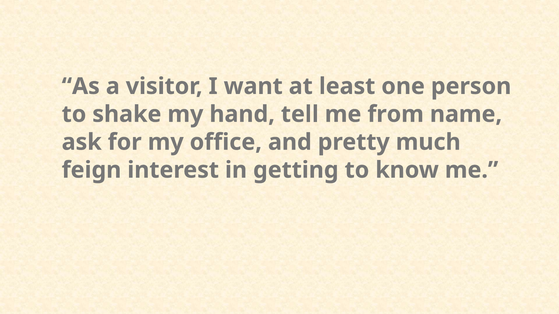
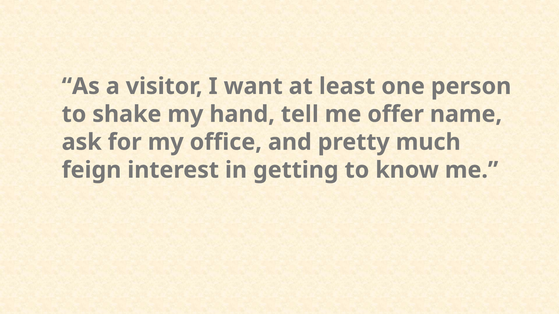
from: from -> offer (396, 114)
